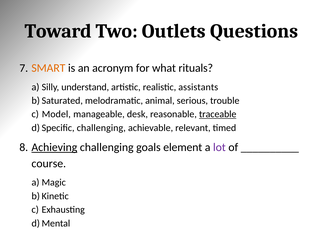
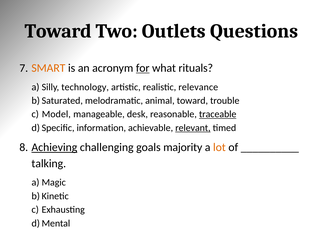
for underline: none -> present (143, 68)
understand: understand -> technology (85, 87)
assistants: assistants -> relevance (198, 87)
animal serious: serious -> toward (192, 101)
challenging: challenging -> information (101, 128)
relevant underline: none -> present (193, 128)
element: element -> majority (183, 148)
lot colour: purple -> orange (219, 148)
course: course -> talking (49, 164)
